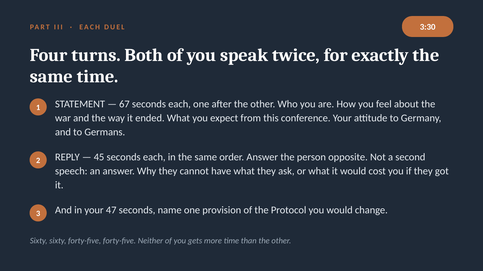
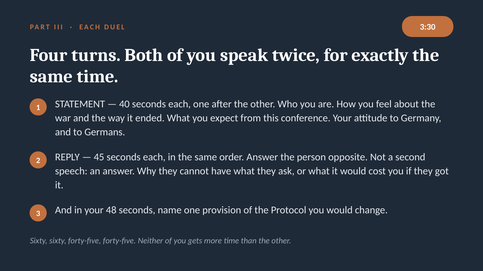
67: 67 -> 40 (124, 104)
47: 47 -> 48 (111, 210)
